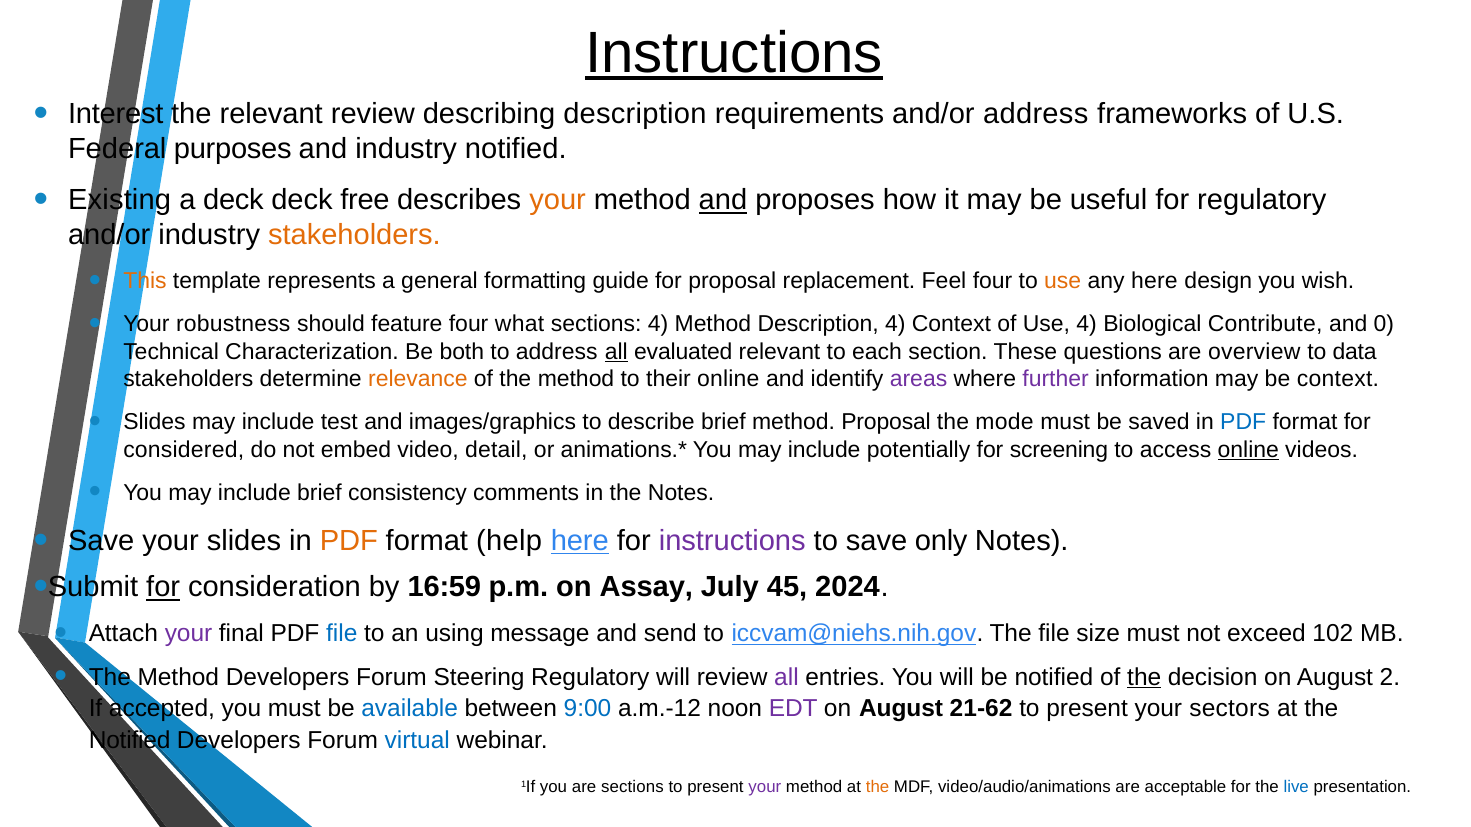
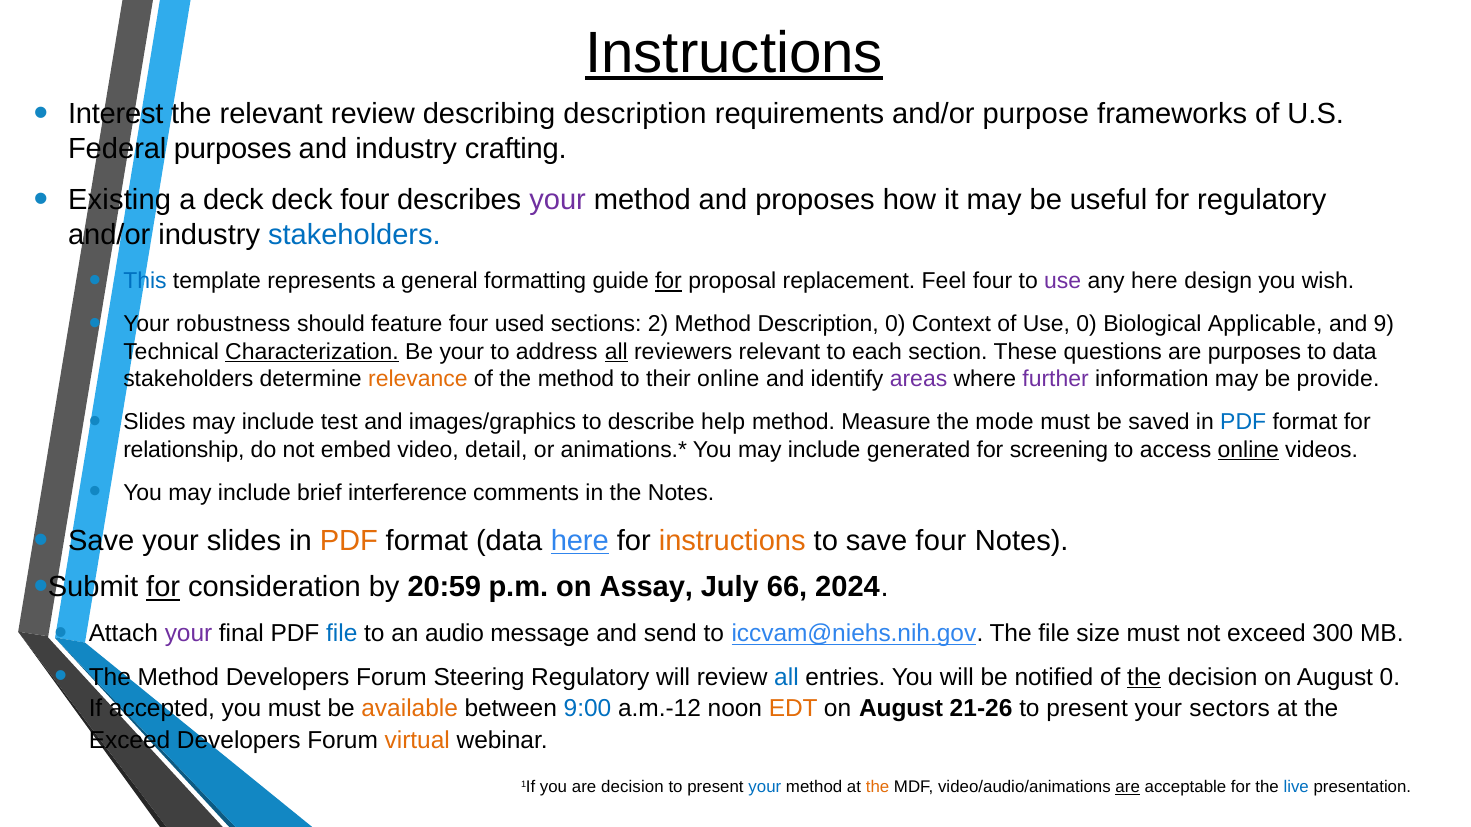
and/or address: address -> purpose (1036, 114)
industry notified: notified -> crafting (516, 149)
deck free: free -> four (365, 200)
your colour: orange -> purple (558, 200)
and underline: present -> none (723, 200)
stakeholders colour: orange -> blue (354, 235)
This colour: orange -> blue (145, 281)
for underline: none -> present (669, 281)
use colour: orange -> purple (1063, 281)
what: what -> used (520, 324)
sections 4: 4 -> 2 (658, 324)
Description 4: 4 -> 0 (895, 324)
Use 4: 4 -> 0 (1087, 324)
Contribute: Contribute -> Applicable (1265, 324)
0: 0 -> 9 (1384, 324)
Characterization underline: none -> present (312, 352)
Be both: both -> your (462, 352)
evaluated: evaluated -> reviewers (683, 352)
are overview: overview -> purposes (1254, 352)
be context: context -> provide (1338, 379)
describe brief: brief -> help (723, 422)
method Proposal: Proposal -> Measure (886, 422)
considered: considered -> relationship (184, 450)
potentially: potentially -> generated (919, 450)
consistency: consistency -> interference (408, 493)
format help: help -> data (509, 541)
instructions colour: purple -> orange (732, 541)
save only: only -> four (941, 541)
16:59: 16:59 -> 20:59 (444, 588)
45: 45 -> 66 (787, 588)
using: using -> audio (455, 634)
102: 102 -> 300 (1333, 634)
all colour: purple -> blue (786, 677)
August 2: 2 -> 0 (1390, 677)
available colour: blue -> orange (410, 709)
EDT colour: purple -> orange (793, 709)
21-62: 21-62 -> 21-26 (981, 709)
Notified: Notified -> Exceed (130, 740)
virtual colour: blue -> orange (417, 740)
are sections: sections -> decision (632, 787)
your colour: purple -> blue (765, 787)
are underline: none -> present (1128, 787)
